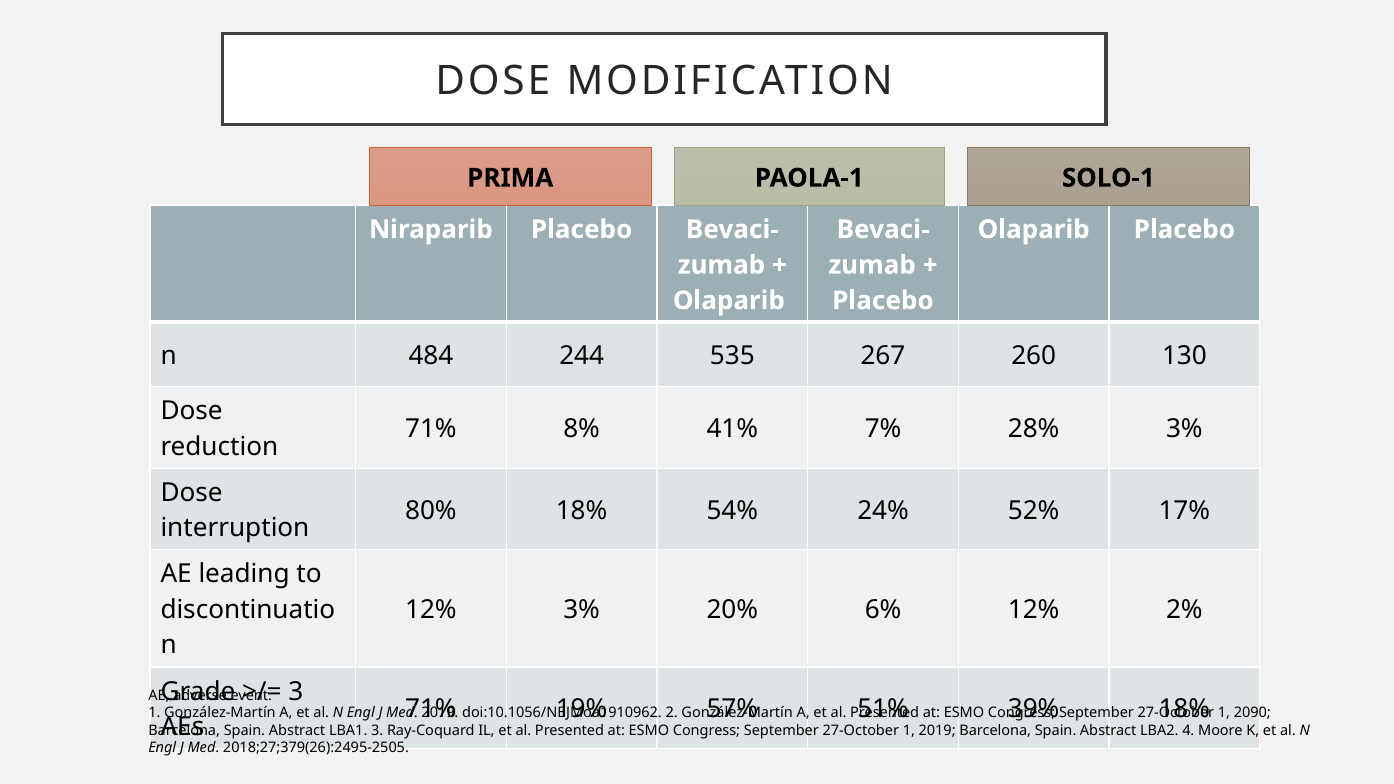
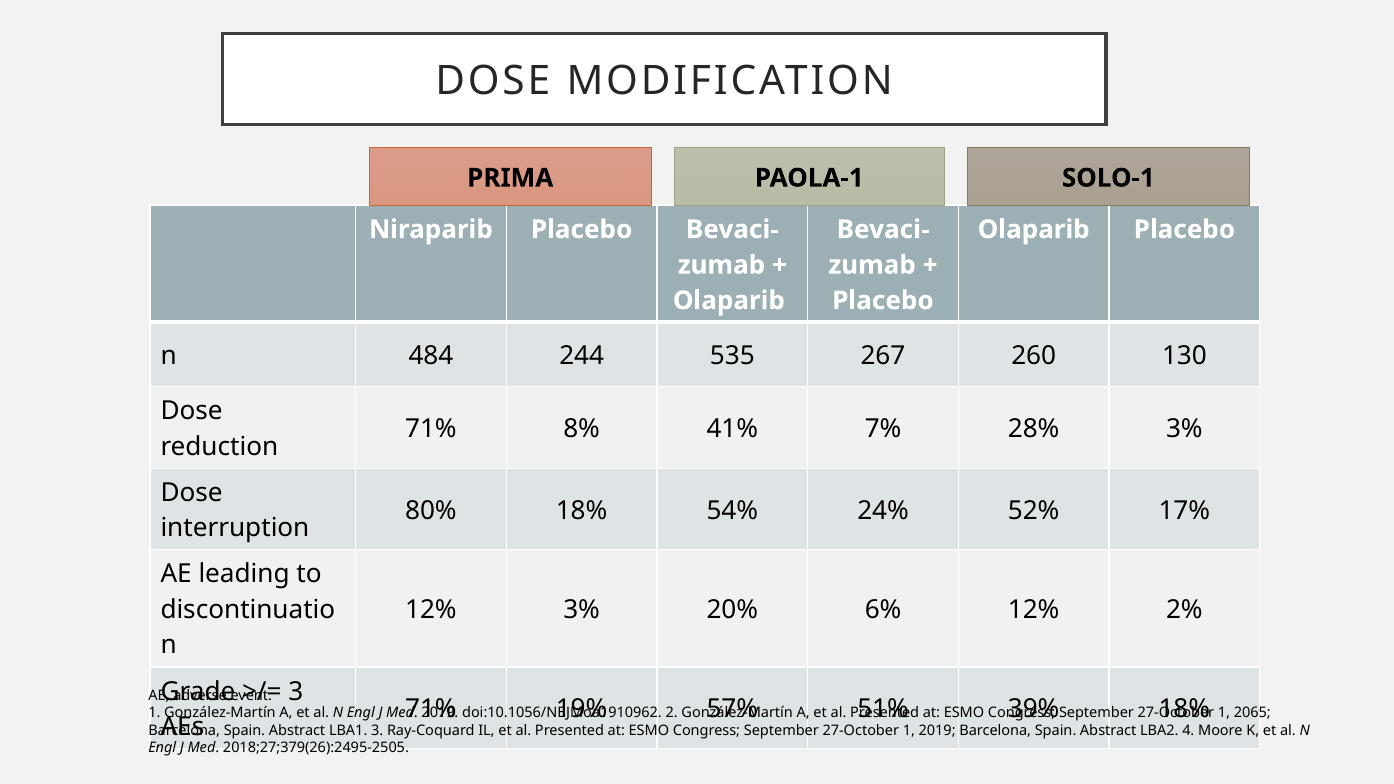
2090: 2090 -> 2065 (1252, 713)
